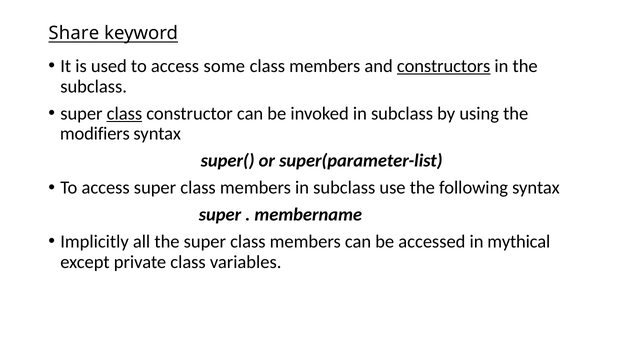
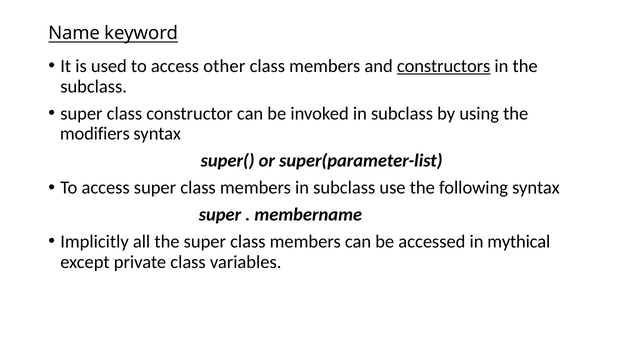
Share: Share -> Name (74, 33)
some: some -> other (224, 66)
class underline: present -> none (124, 114)
